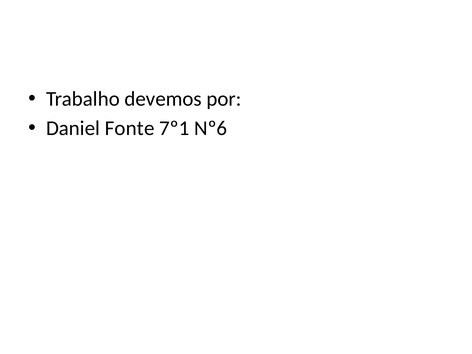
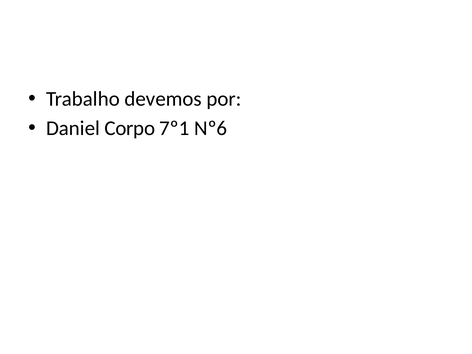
Fonte: Fonte -> Corpo (130, 128)
